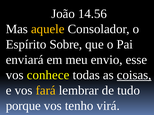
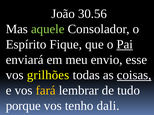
14.56: 14.56 -> 30.56 (92, 14)
aquele colour: yellow -> light green (48, 29)
Sobre: Sobre -> Fique (66, 45)
Pai underline: none -> present (125, 45)
conhece: conhece -> grilhões (48, 75)
virá: virá -> dali (108, 106)
